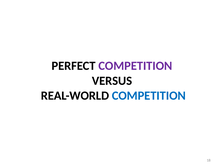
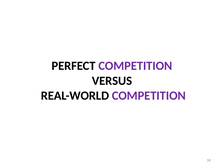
COMPETITION colour: blue -> purple (149, 96)
